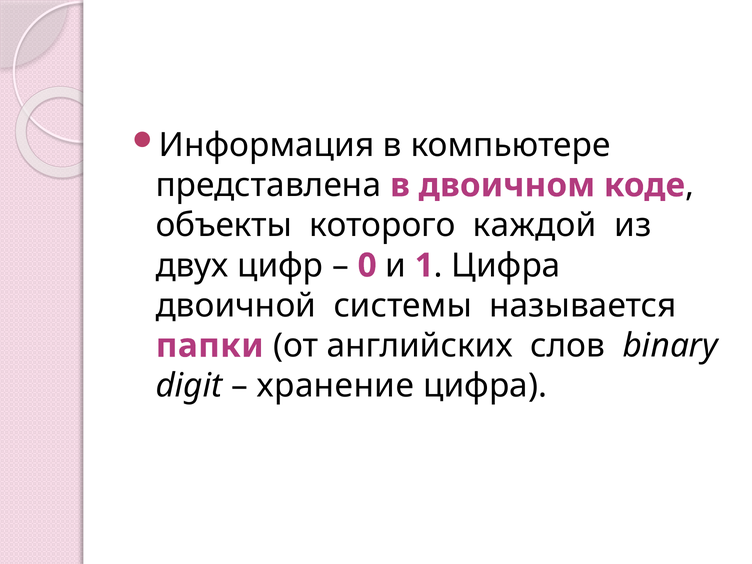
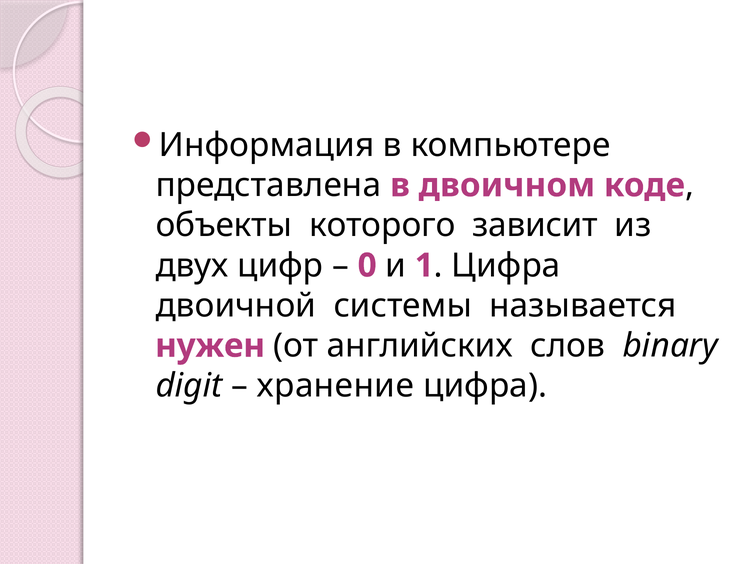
каждой: каждой -> зависит (535, 225)
папки: папки -> нужен (210, 346)
